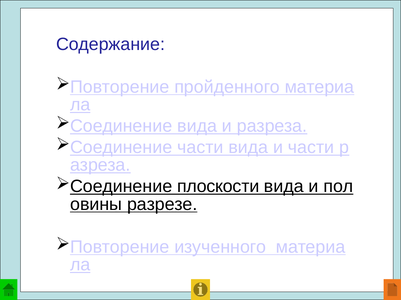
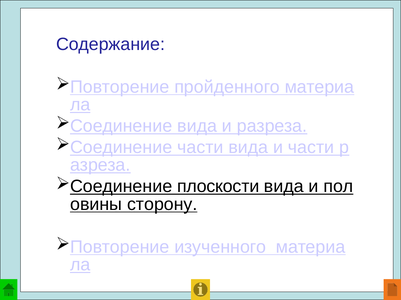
разрезе: разрезе -> сторону (162, 205)
